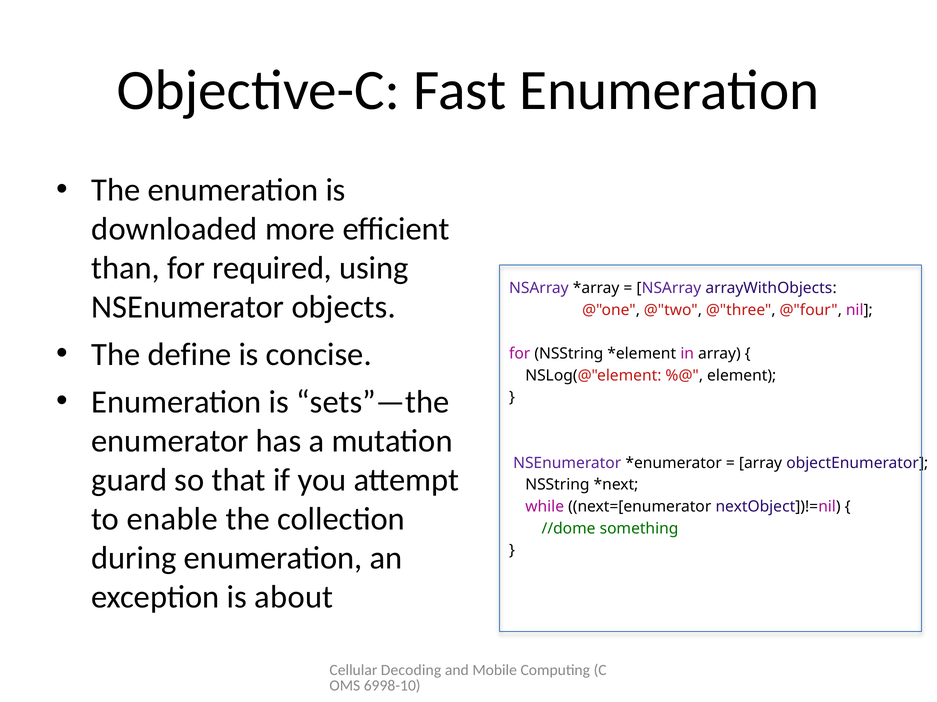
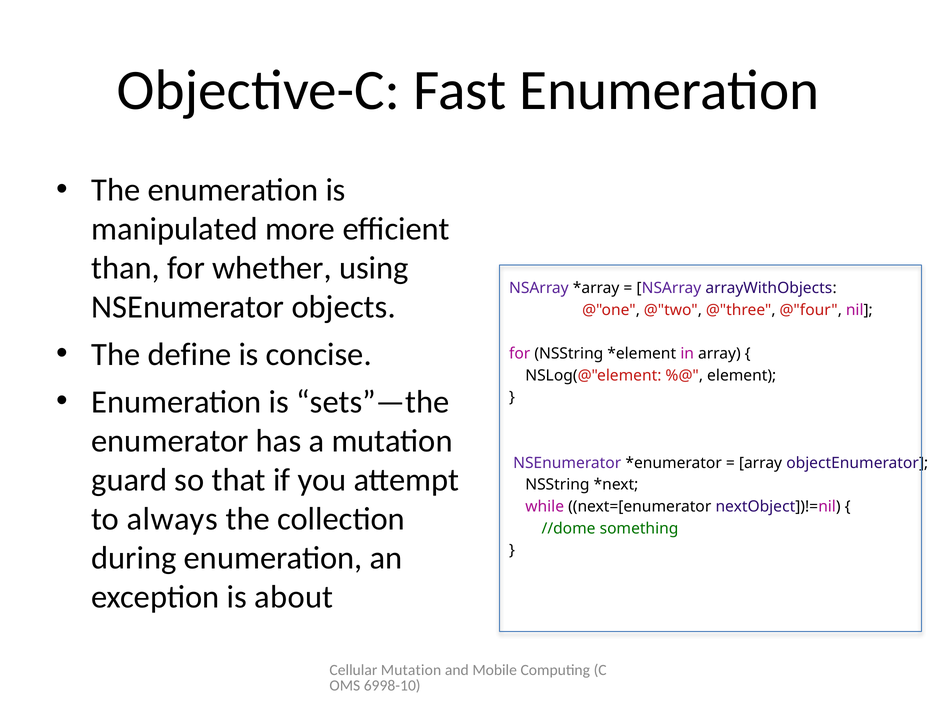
downloaded: downloaded -> manipulated (175, 229)
required: required -> whether (272, 269)
enable: enable -> always (172, 519)
Cellular Decoding: Decoding -> Mutation (411, 671)
